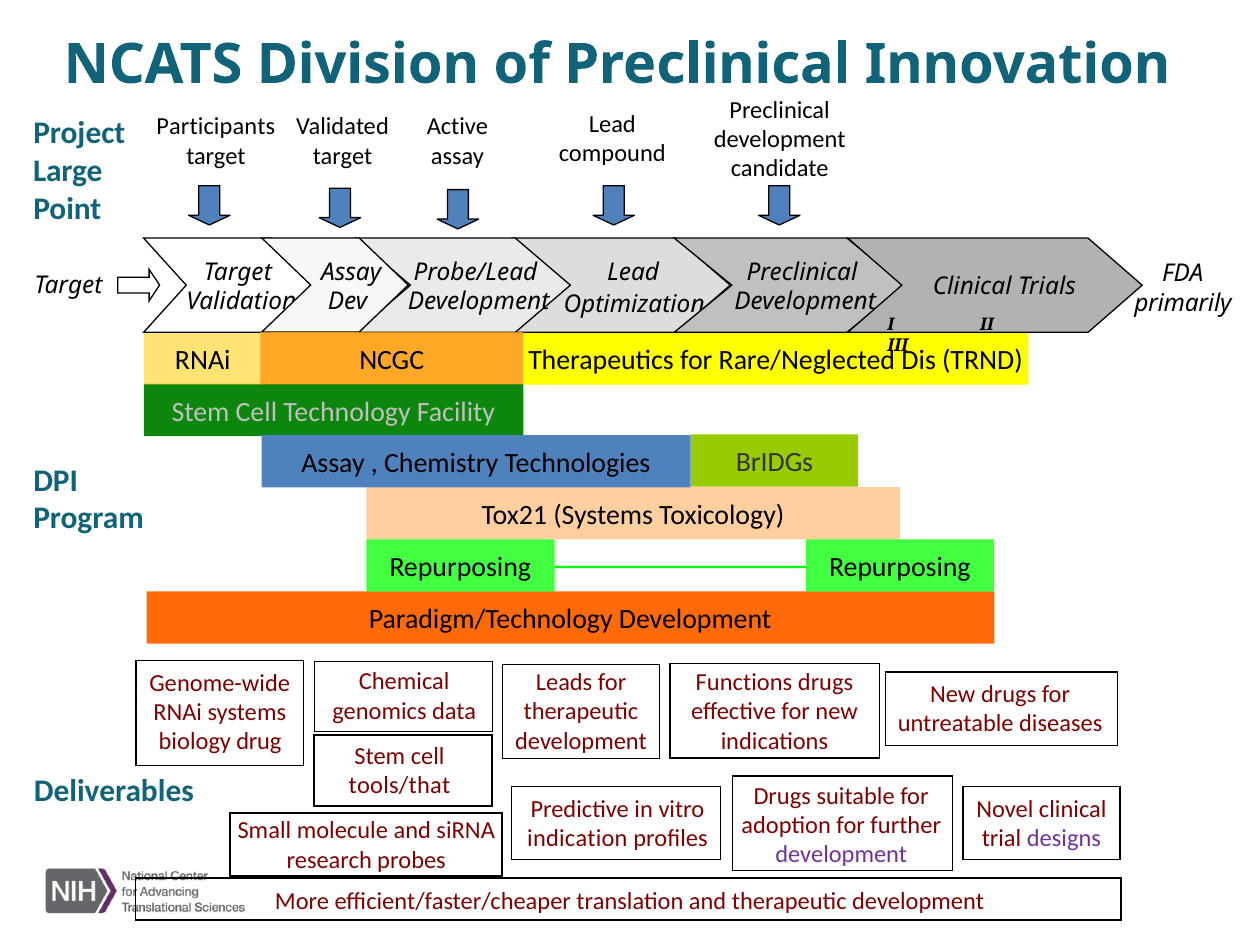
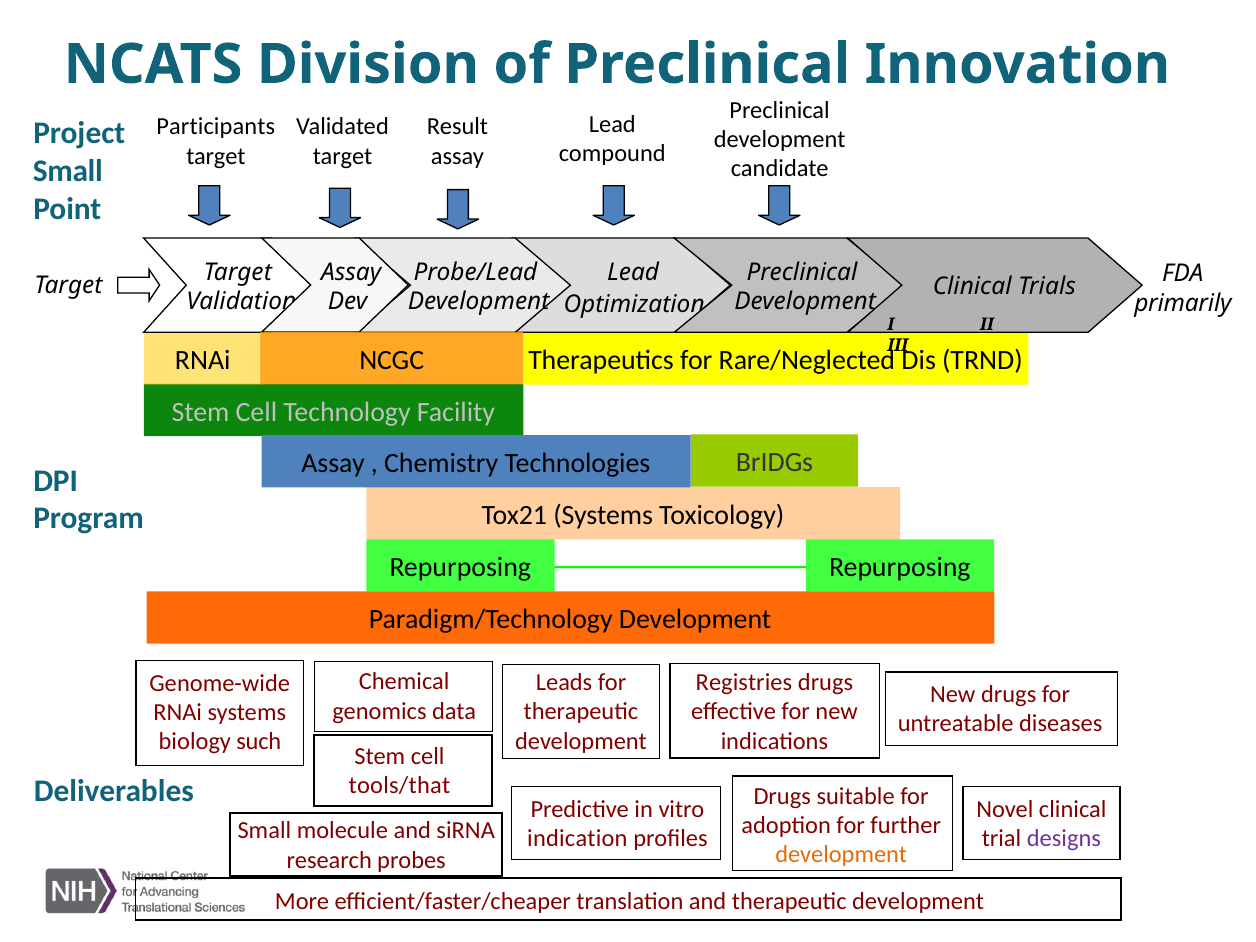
Active: Active -> Result (457, 127)
Large: Large -> Small (68, 171)
Functions: Functions -> Registries (744, 682)
drug: drug -> such (259, 742)
development colour: purple -> orange (841, 855)
